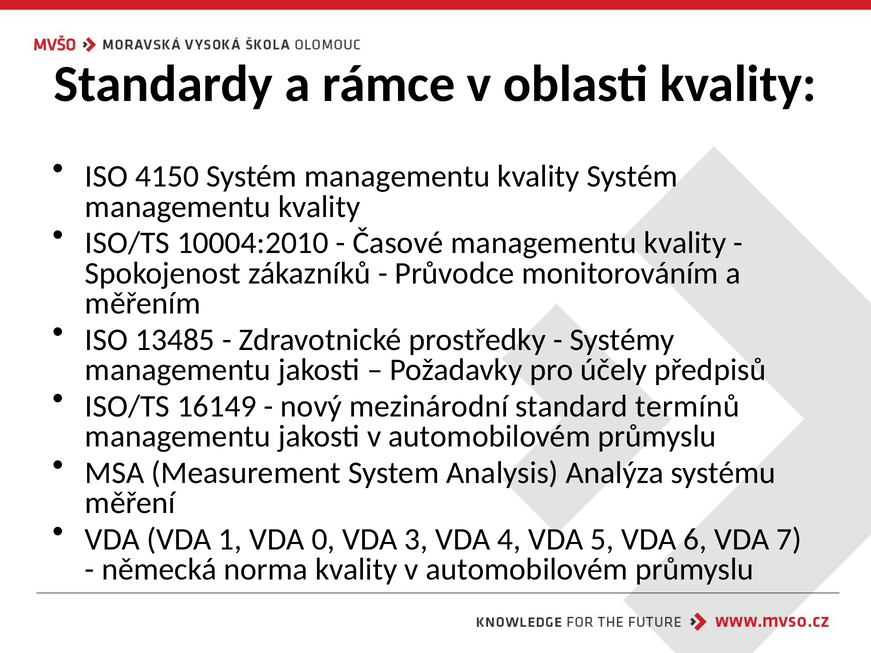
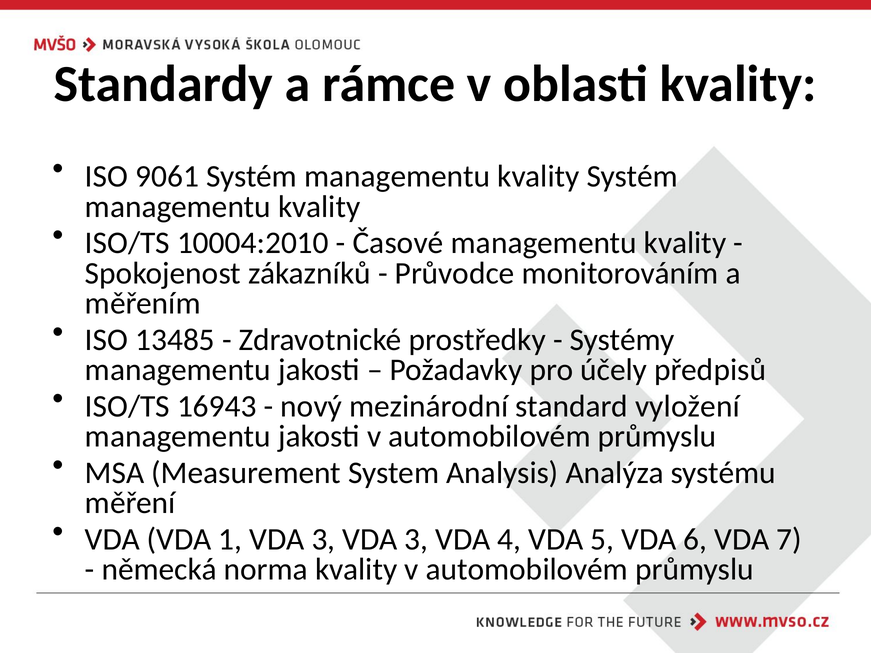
4150: 4150 -> 9061 (167, 177)
16149: 16149 -> 16943 (217, 406)
termínů: termínů -> vyložení (688, 406)
1 VDA 0: 0 -> 3 (323, 539)
